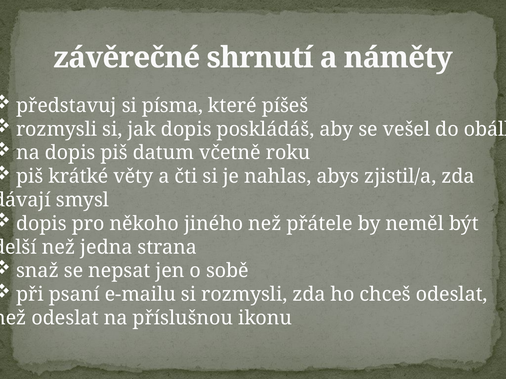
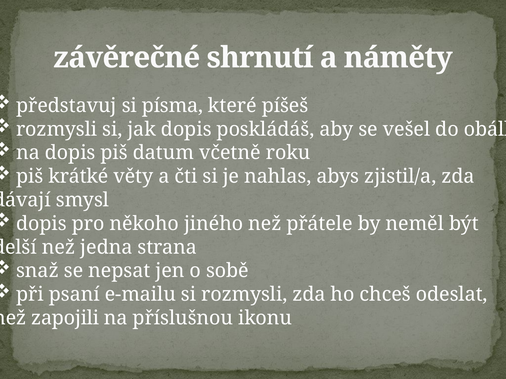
odeslat: odeslat -> zapojili (65, 318)
